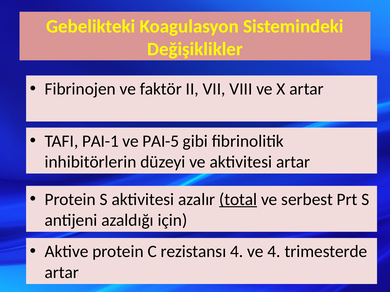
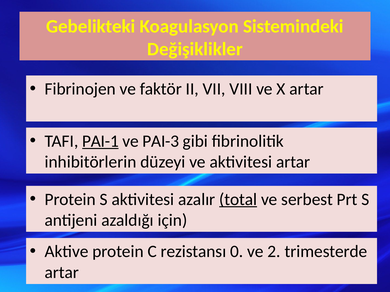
PAI-1 underline: none -> present (100, 141)
PAI-5: PAI-5 -> PAI-3 (161, 141)
rezistansı 4: 4 -> 0 (237, 252)
ve 4: 4 -> 2 (274, 252)
